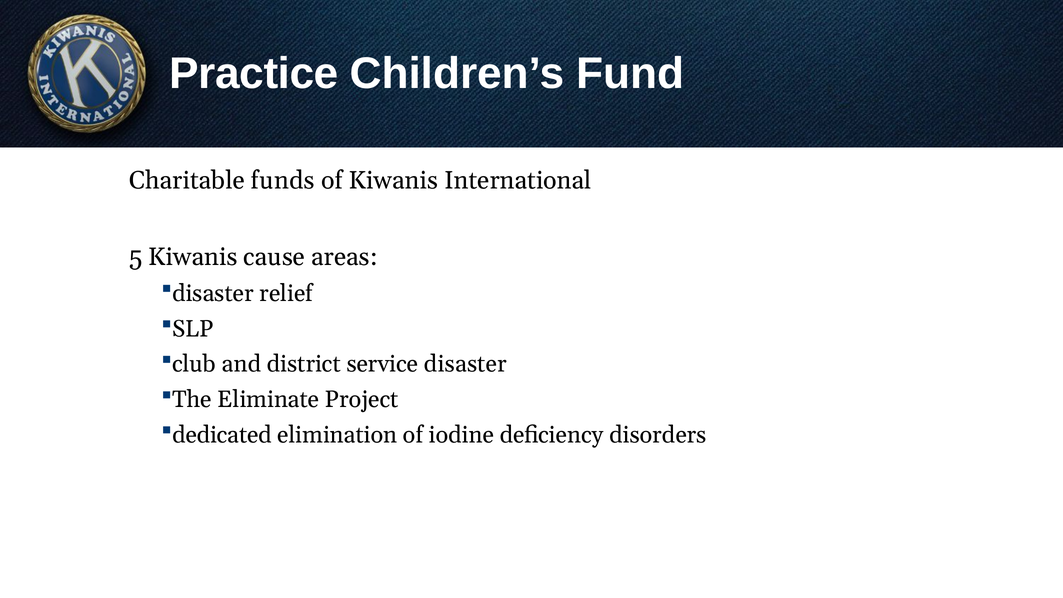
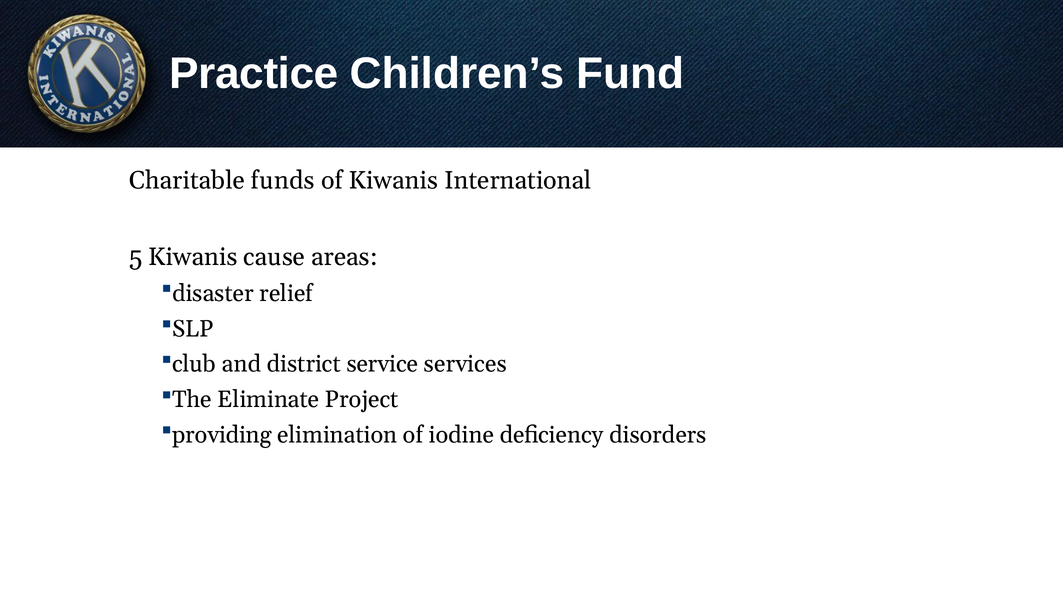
service disaster: disaster -> services (465, 364)
dedicated: dedicated -> providing (222, 435)
